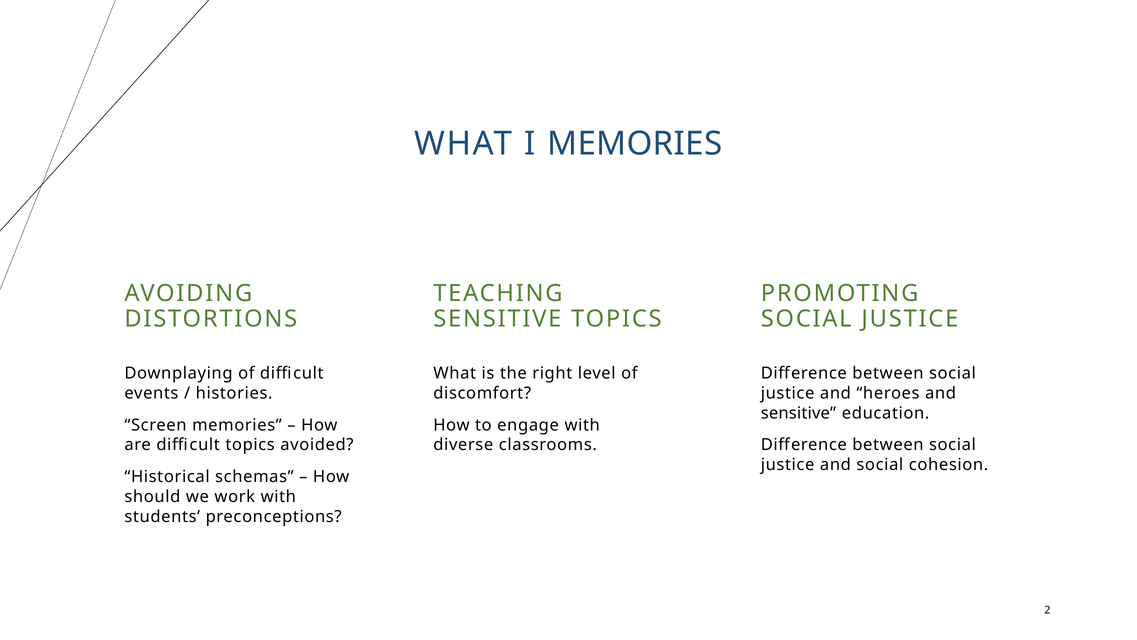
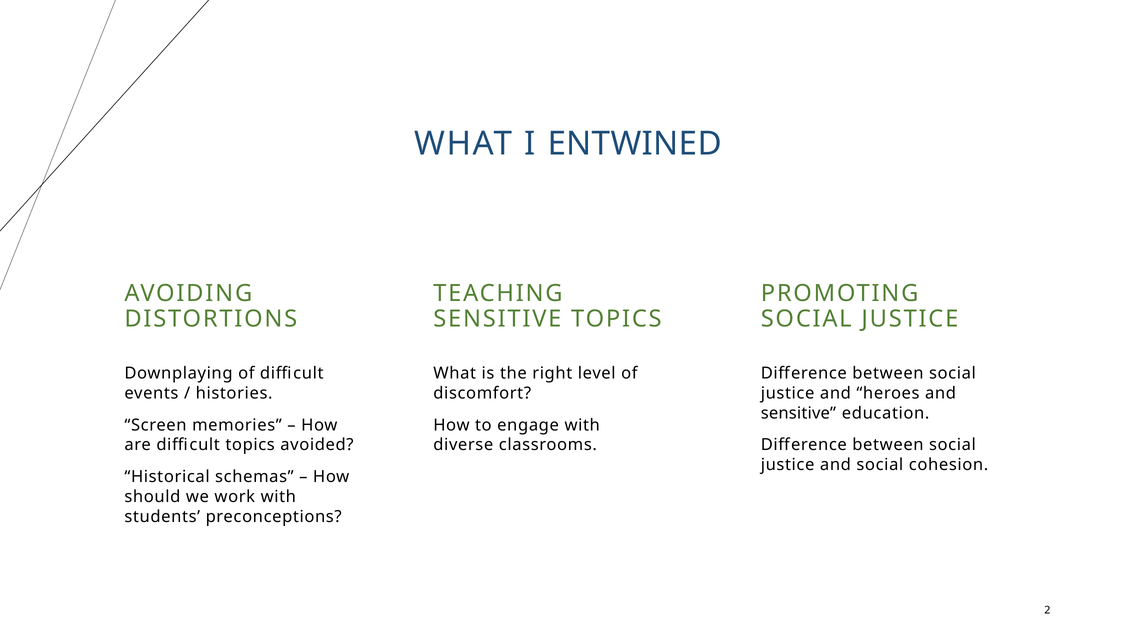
I MEMORIES: MEMORIES -> ENTWINED (635, 144)
